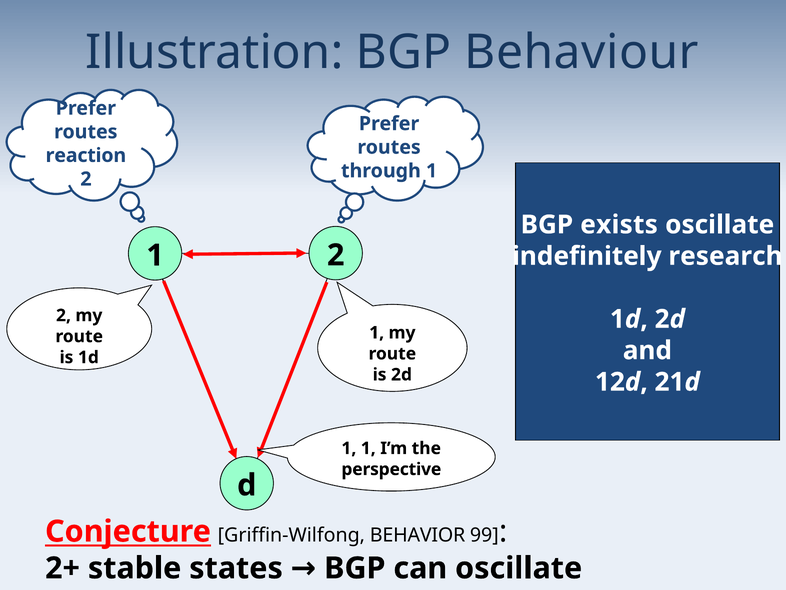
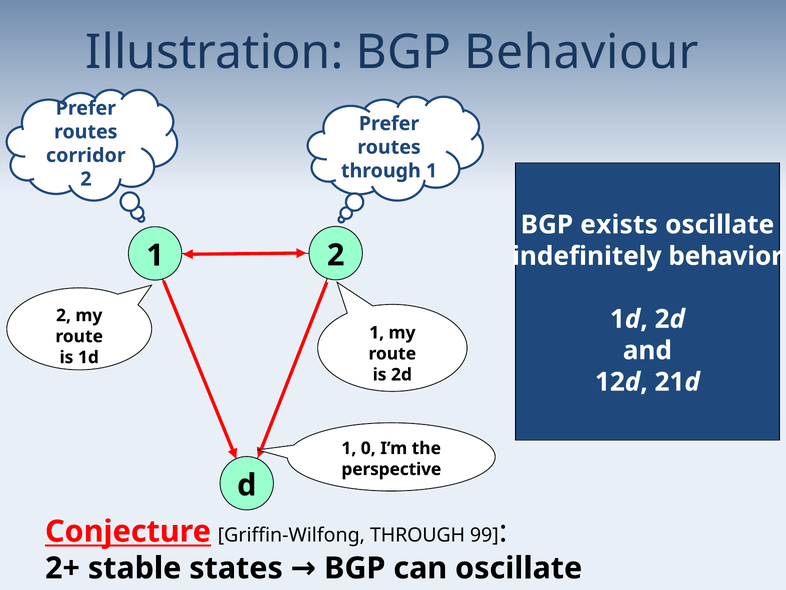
reaction: reaction -> corridor (86, 155)
research: research -> behavior (726, 256)
1 1: 1 -> 0 (368, 448)
Griffin-Wilfong BEHAVIOR: BEHAVIOR -> THROUGH (418, 535)
